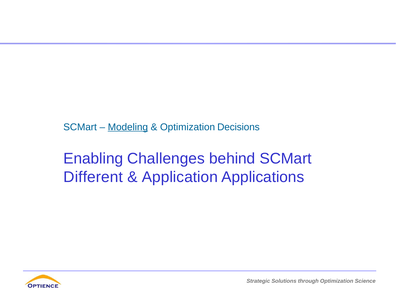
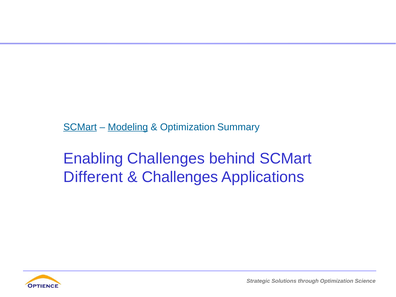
SCMart underline: none -> present (80, 127)
Decisions: Decisions -> Summary (238, 127)
Application: Application -> Challenges (180, 177)
